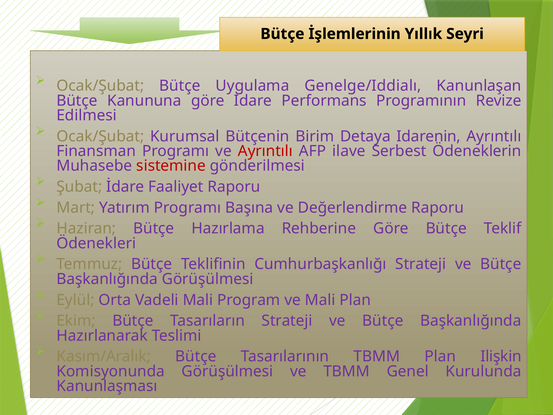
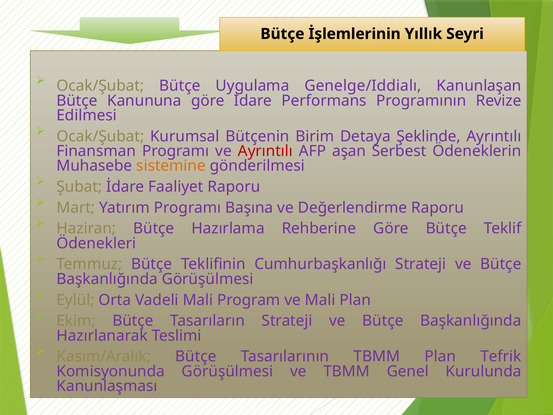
Idarenin: Idarenin -> Şeklinde (429, 136)
ilave: ilave -> aşan (349, 151)
sistemine colour: red -> orange (171, 166)
Ilişkin: Ilişkin -> Tefrik (501, 356)
